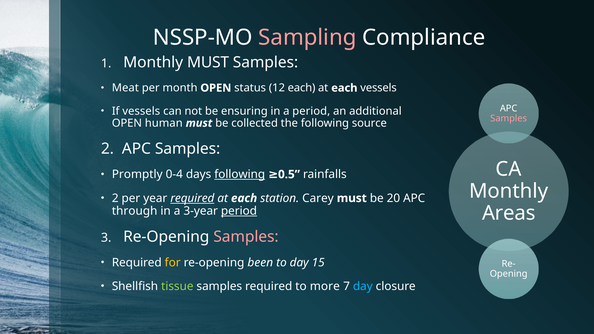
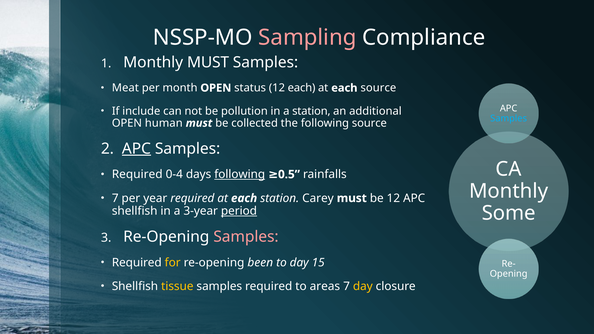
each vessels: vessels -> source (378, 88)
If vessels: vessels -> include (141, 111)
ensuring: ensuring -> pollution (244, 111)
a period: period -> station (311, 111)
Samples colour: pink -> light blue (509, 118)
APC underline: none -> present (136, 149)
Promptly: Promptly -> Required (137, 175)
2: 2 -> 7 (115, 198)
required underline: present -> none (192, 198)
be 20: 20 -> 12 (393, 198)
Areas: Areas -> Some (509, 213)
through: through -> shellfish (135, 211)
tissue colour: light green -> yellow (177, 286)
more: more -> areas (325, 286)
day colour: light blue -> yellow (363, 286)
